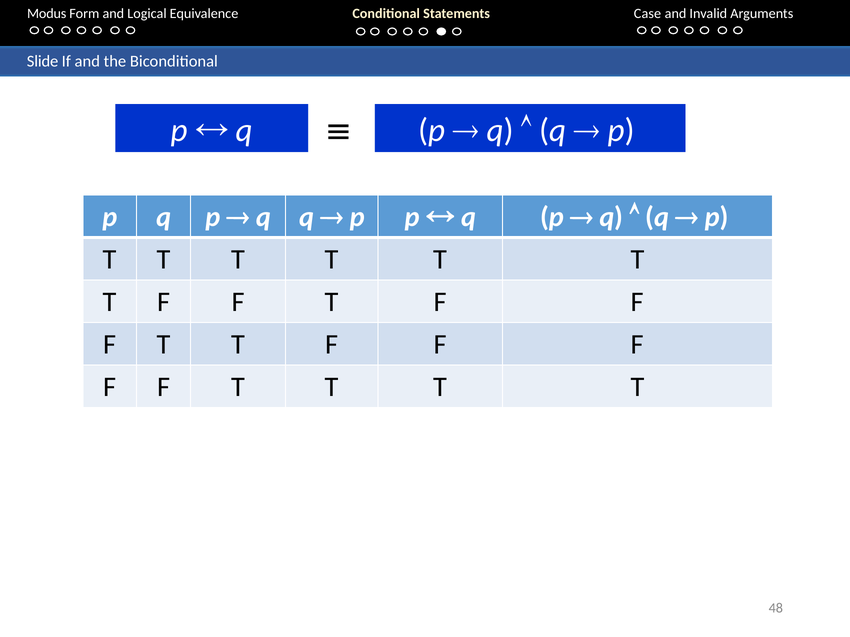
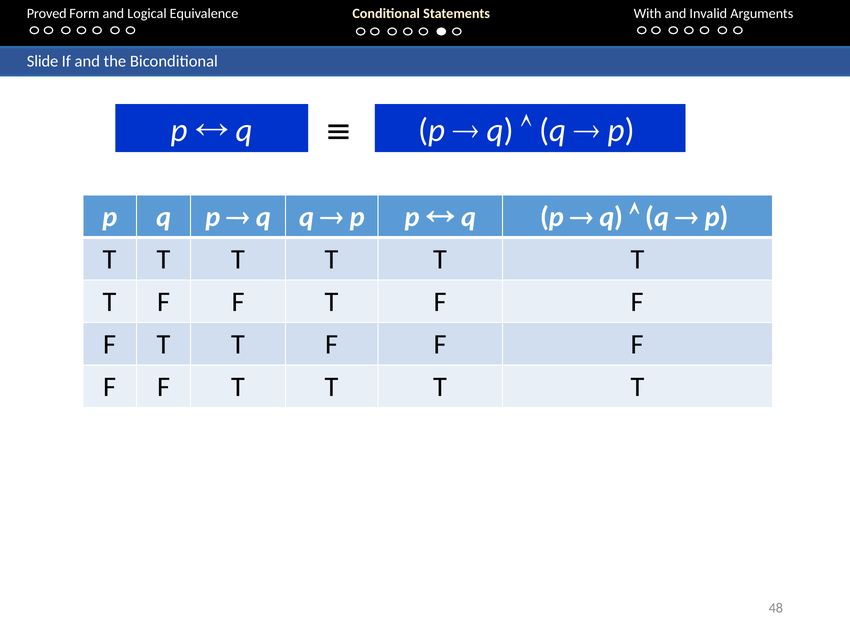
Modus: Modus -> Proved (47, 14)
Case: Case -> With (648, 14)
